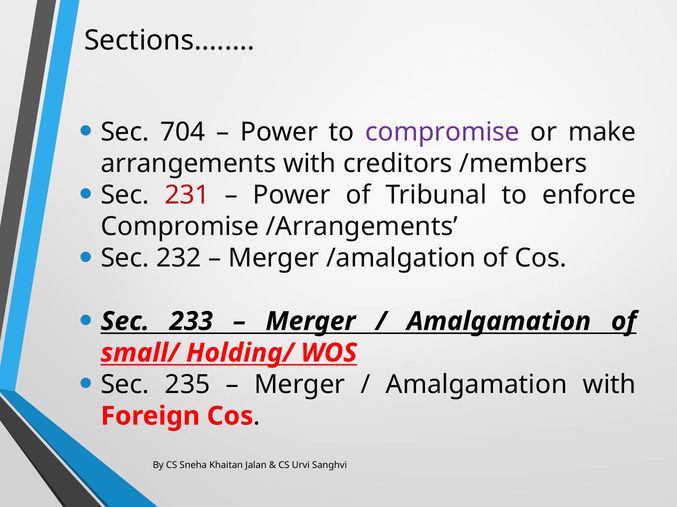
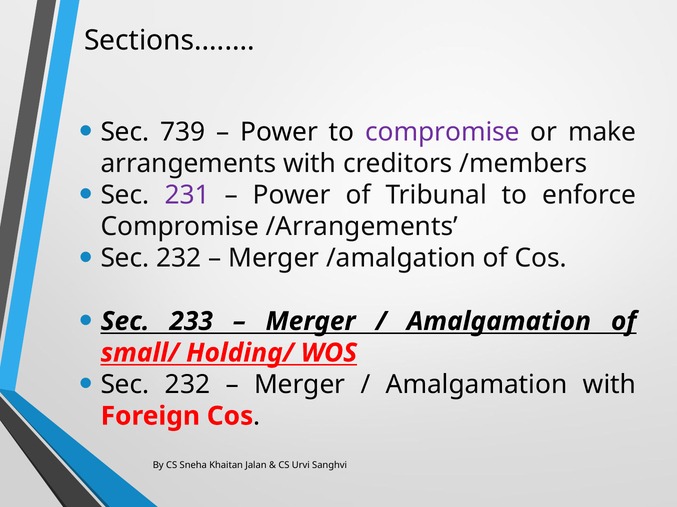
704: 704 -> 739 (183, 132)
231 colour: red -> purple (187, 195)
235: 235 -> 232 (188, 385)
